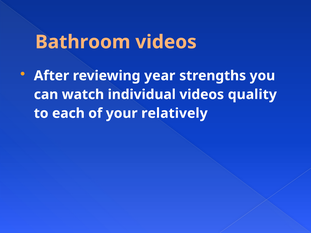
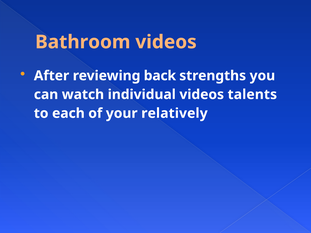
year: year -> back (160, 76)
quality: quality -> talents (252, 95)
